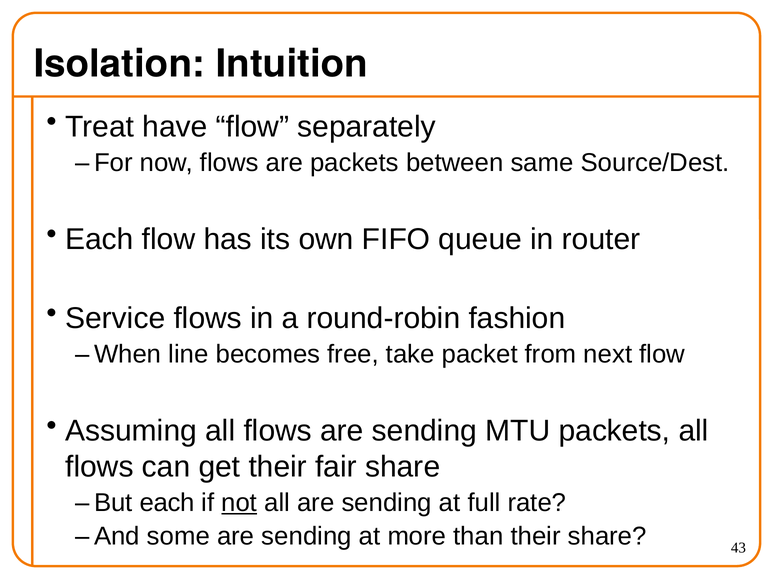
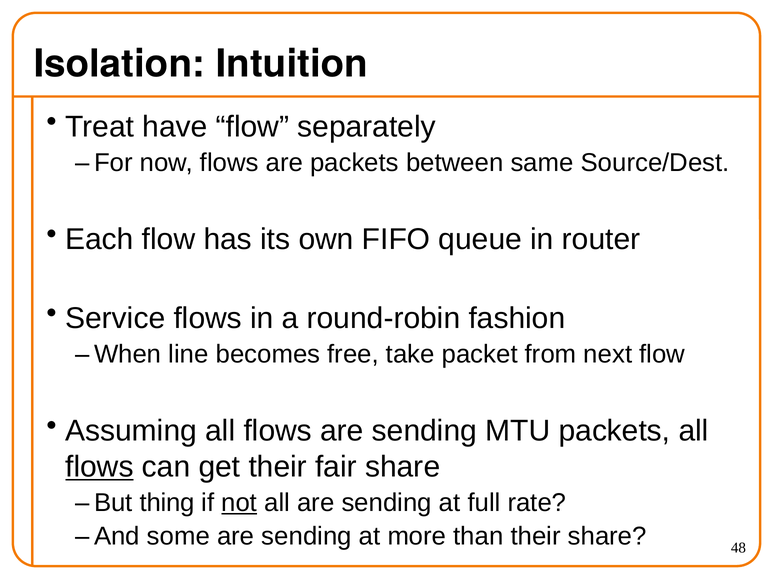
flows underline: none -> present (99, 467)
But each: each -> thing (167, 503)
43: 43 -> 48 (738, 549)
